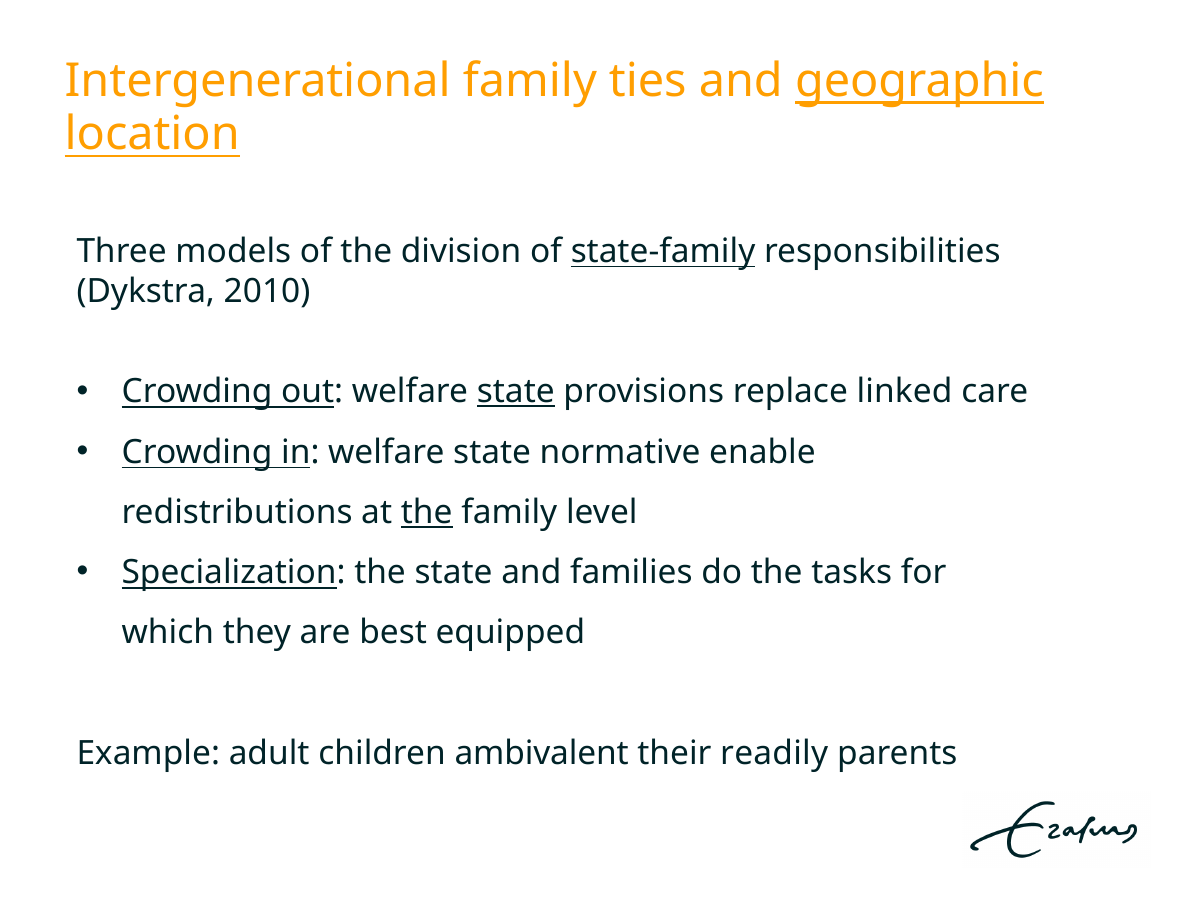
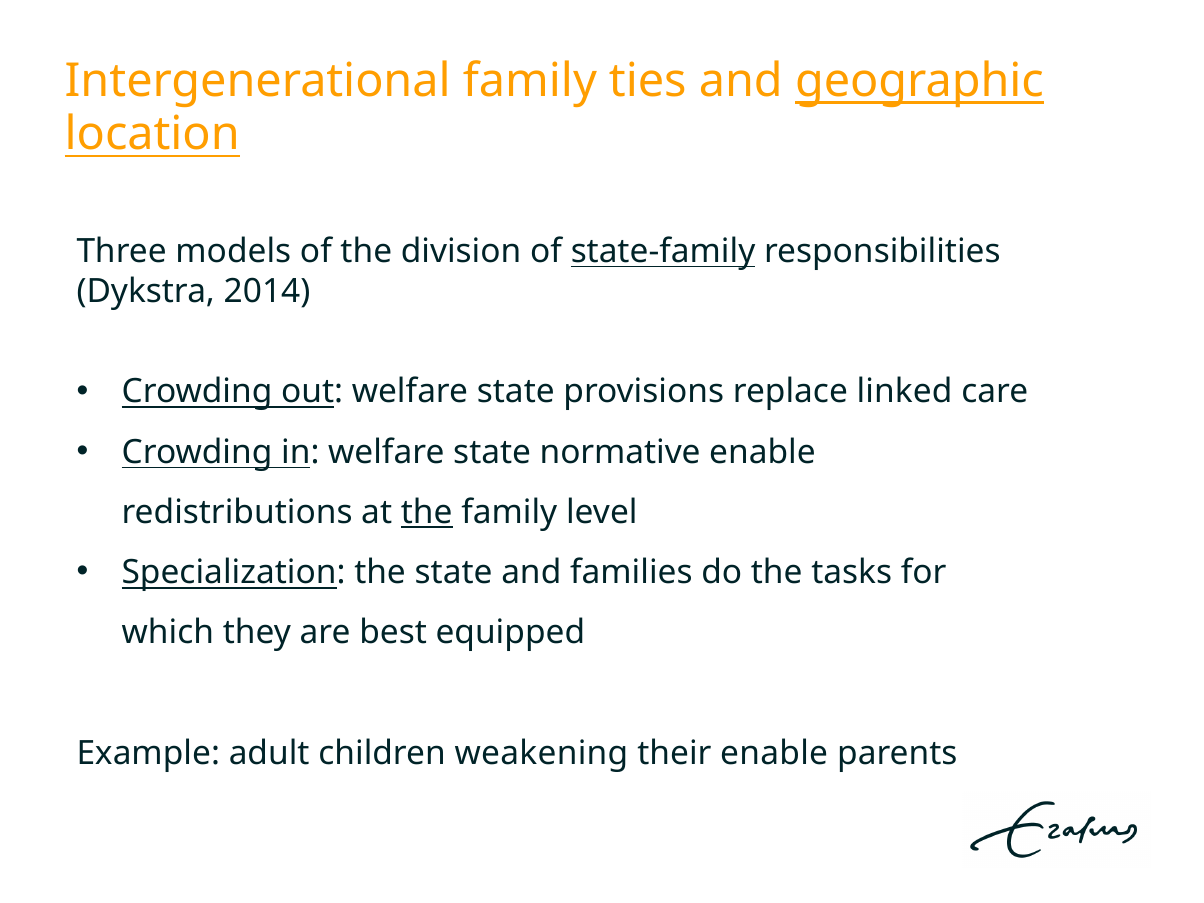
2010: 2010 -> 2014 (267, 292)
state underline: present -> none (516, 392)
ambivalent: ambivalent -> weakening (541, 753)
their readily: readily -> enable (774, 753)
